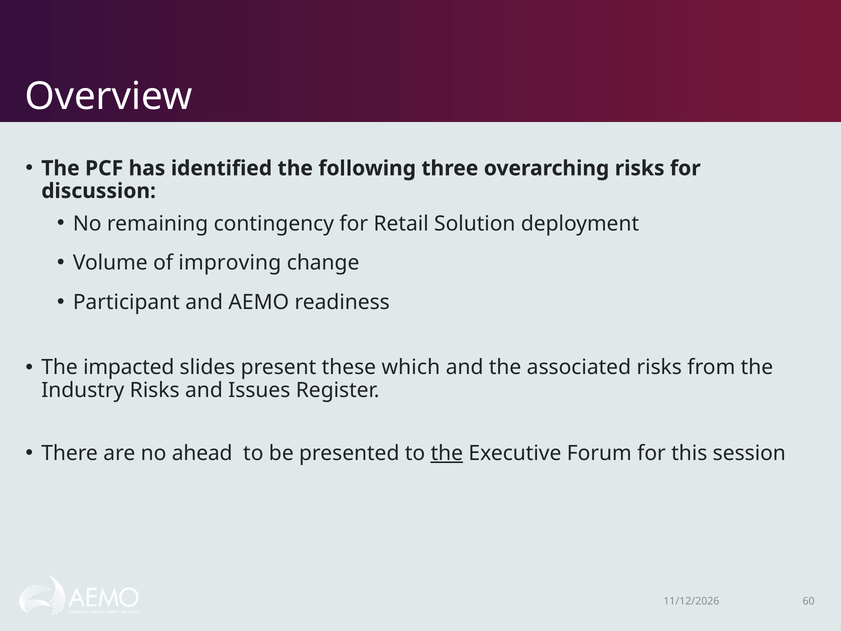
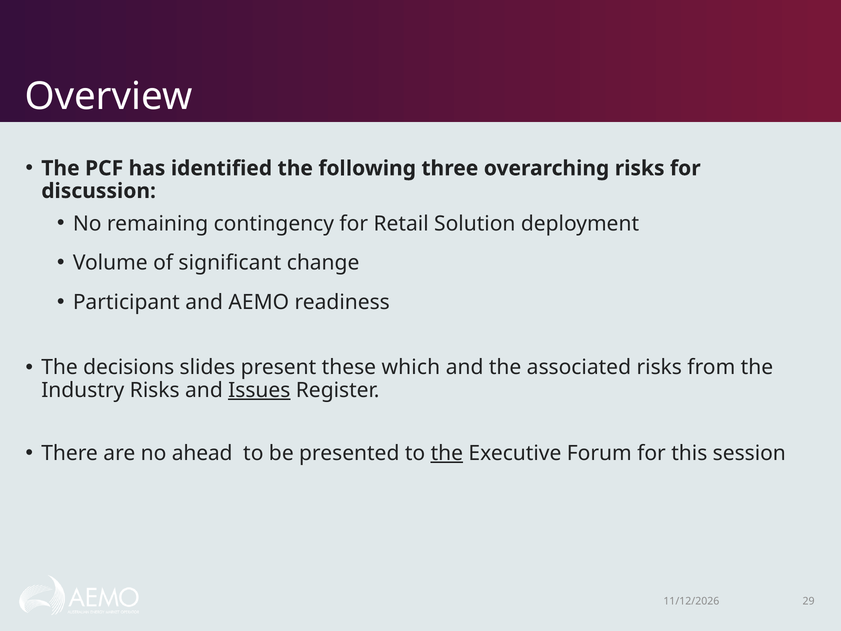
improving: improving -> significant (230, 263)
impacted: impacted -> decisions (129, 367)
Issues underline: none -> present (259, 390)
60: 60 -> 29 (809, 601)
